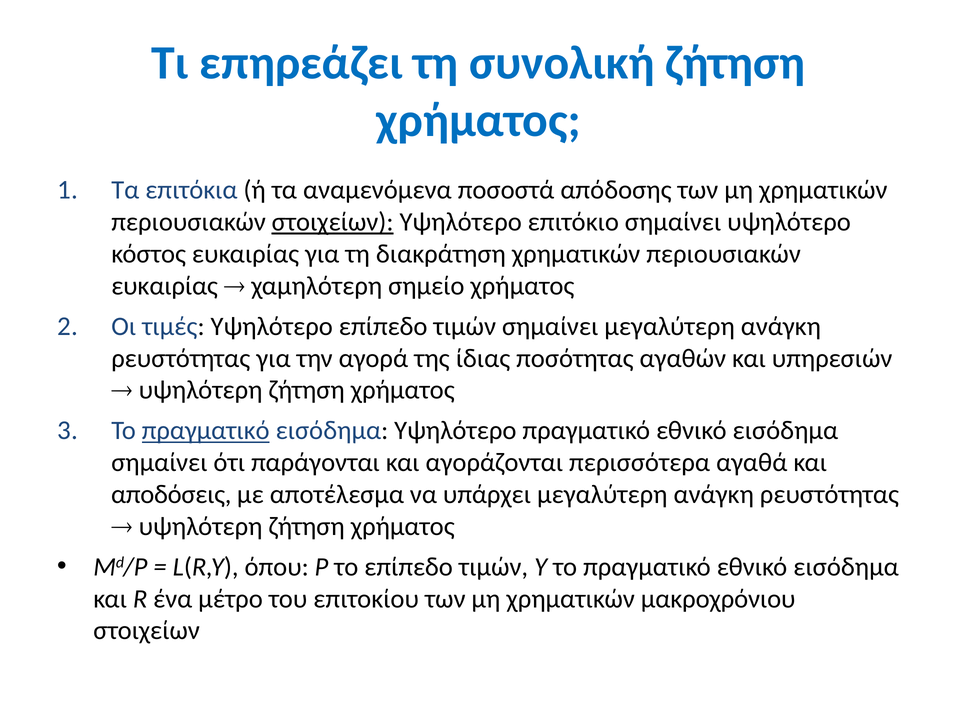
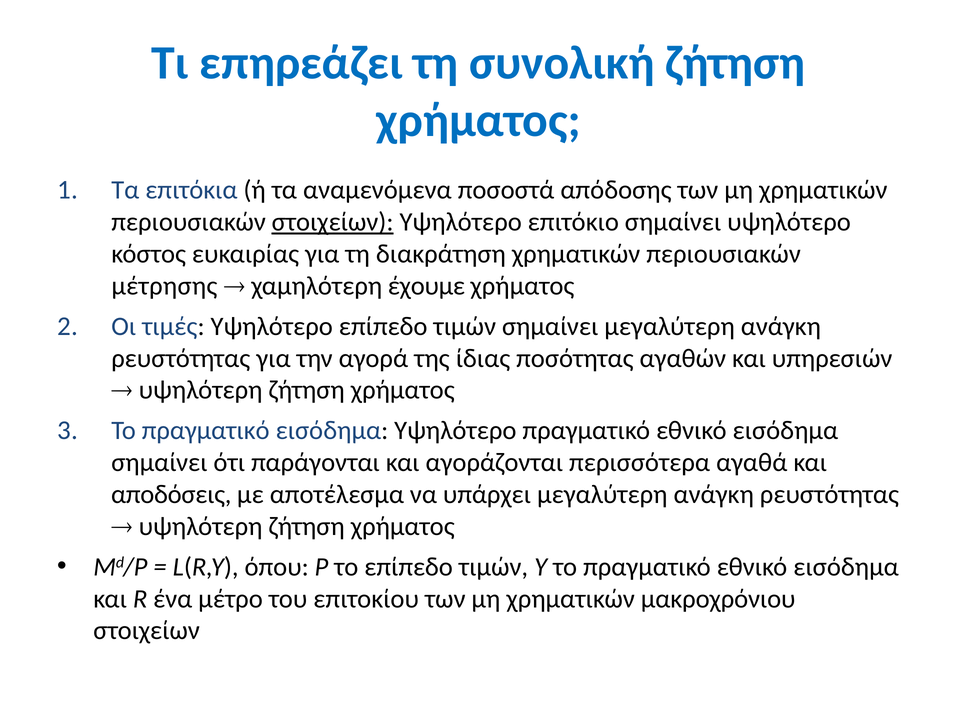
ευκαιρίας: ευκαιρίας -> μέτρησης (164, 286)
σημείο: σημείο -> έχουμε (426, 286)
πραγματικό underline: present -> none (206, 430)
